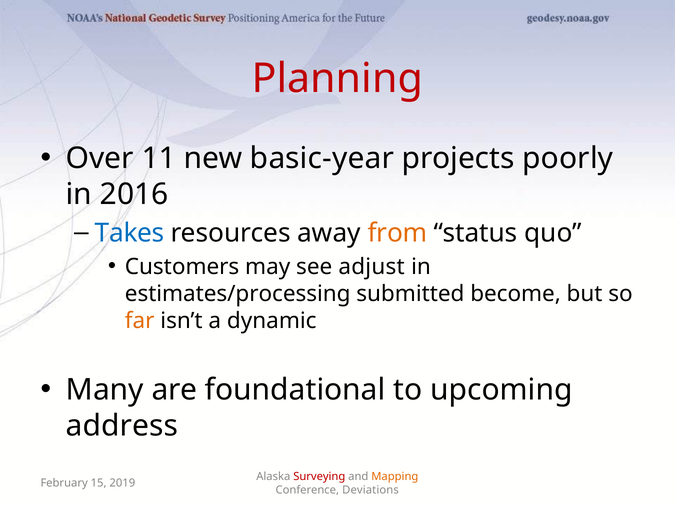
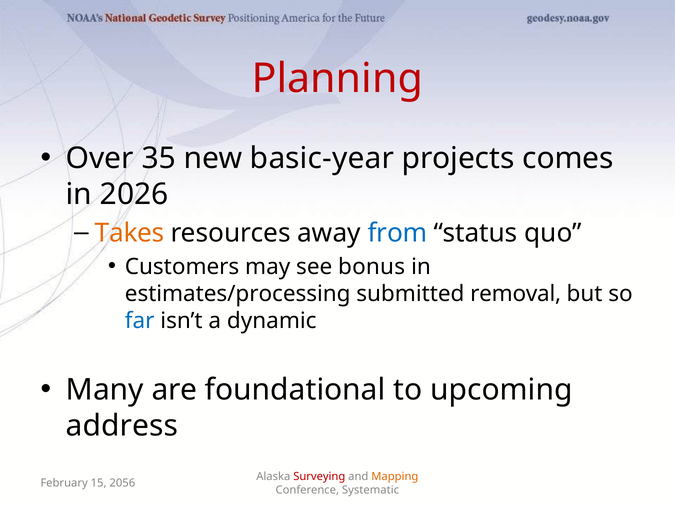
11: 11 -> 35 (159, 158)
poorly: poorly -> comes (568, 158)
2016: 2016 -> 2026 (134, 194)
Takes colour: blue -> orange (130, 233)
from colour: orange -> blue (397, 233)
adjust: adjust -> bonus (372, 267)
become: become -> removal (516, 294)
far colour: orange -> blue (140, 321)
2019: 2019 -> 2056 (122, 483)
Deviations: Deviations -> Systematic (371, 490)
